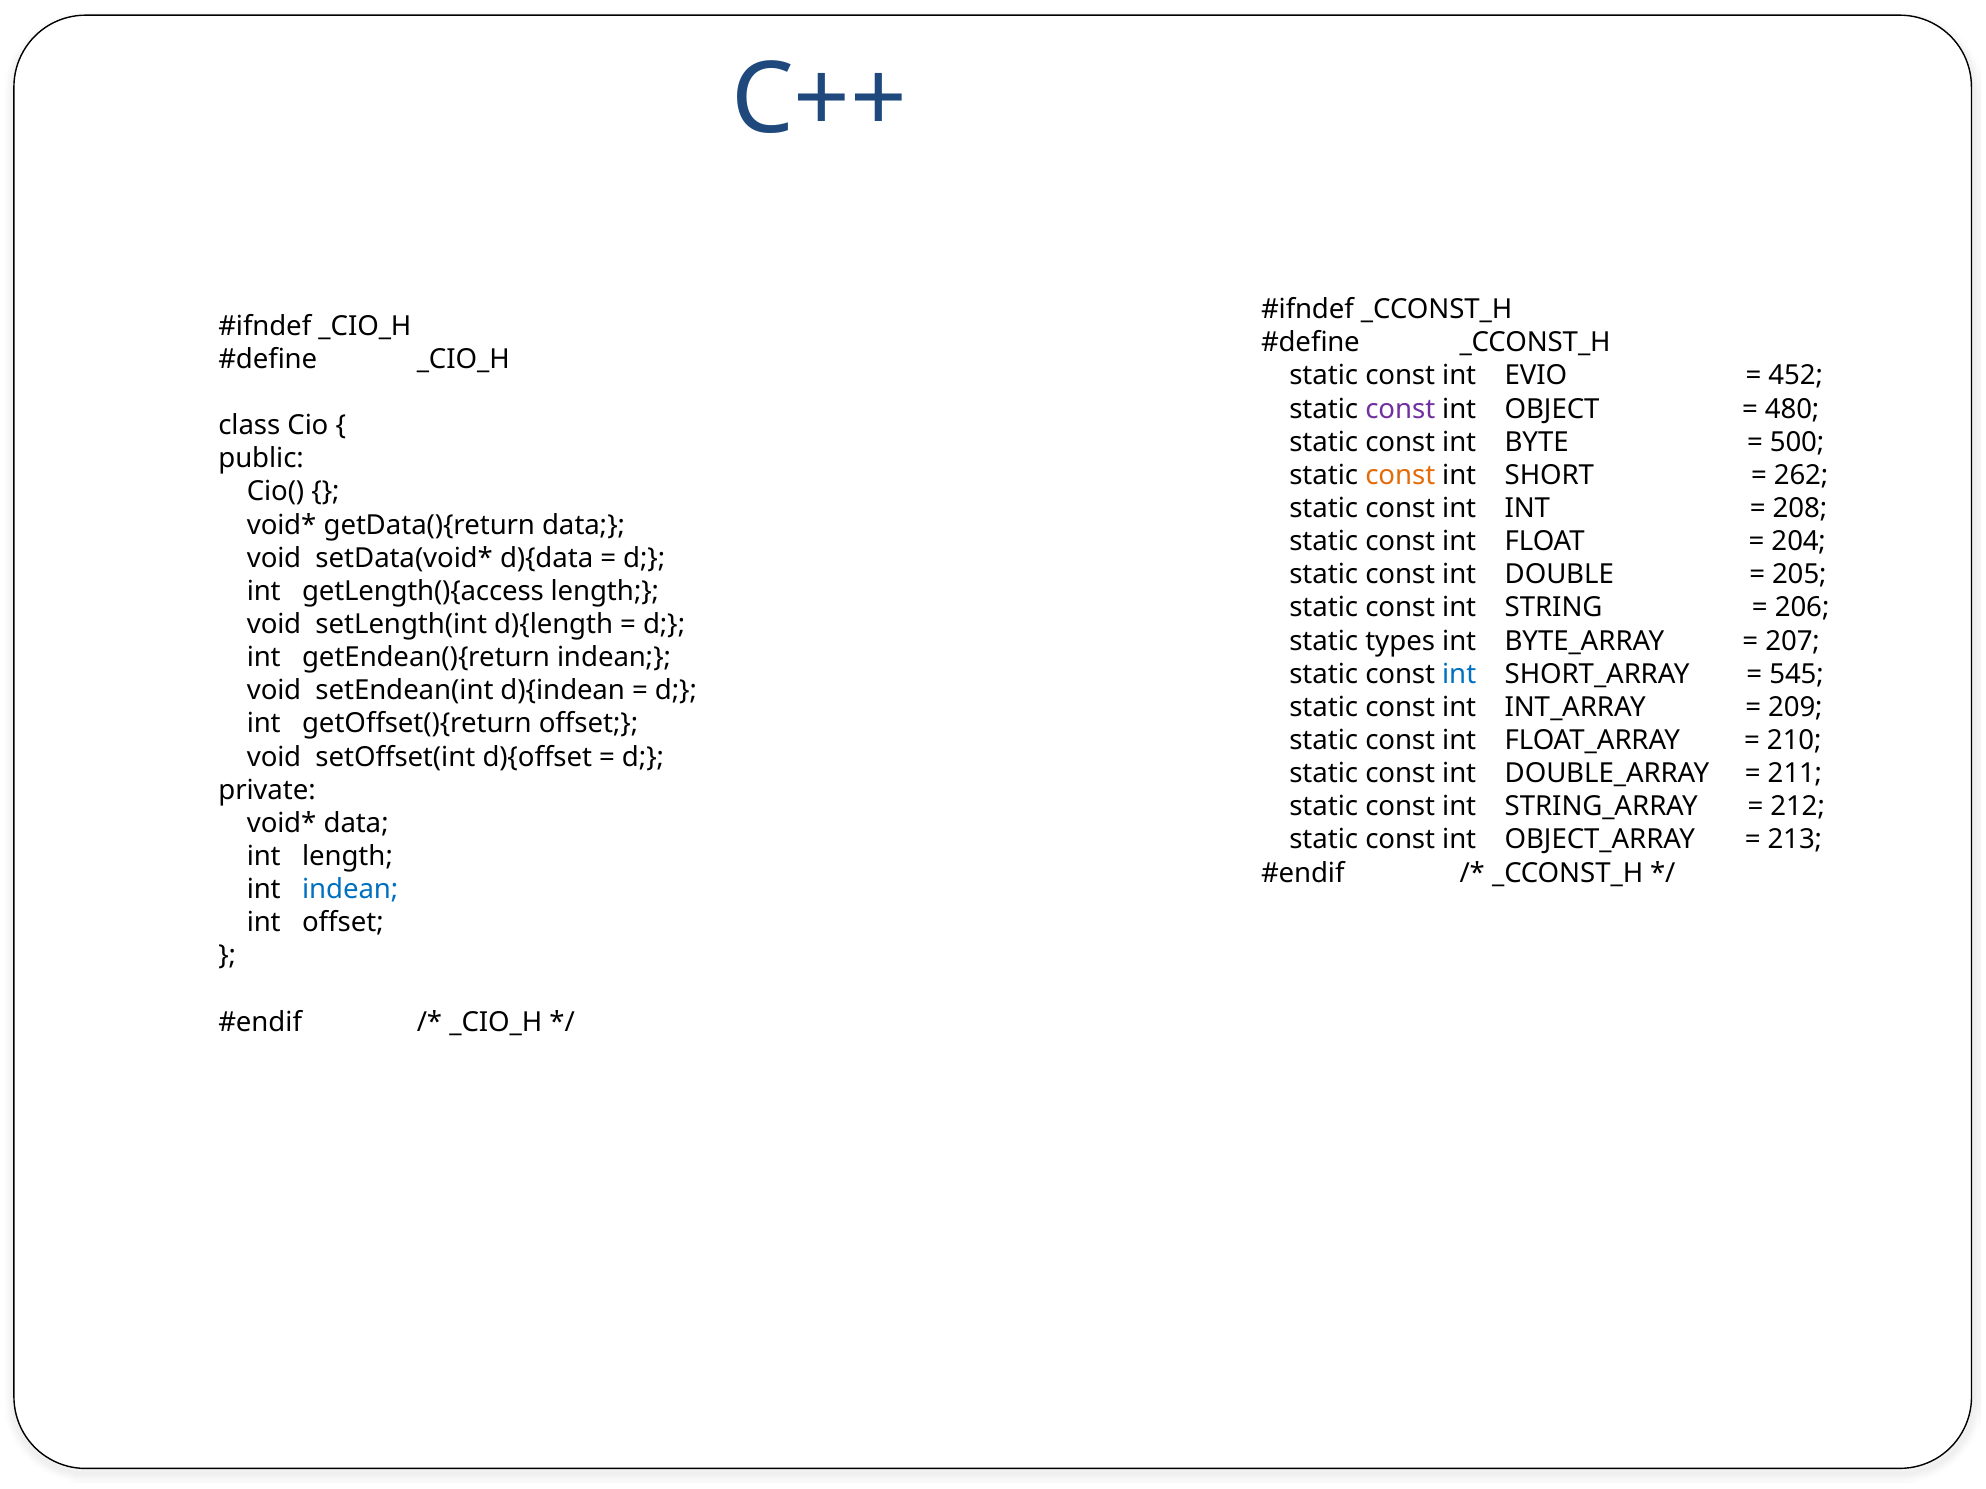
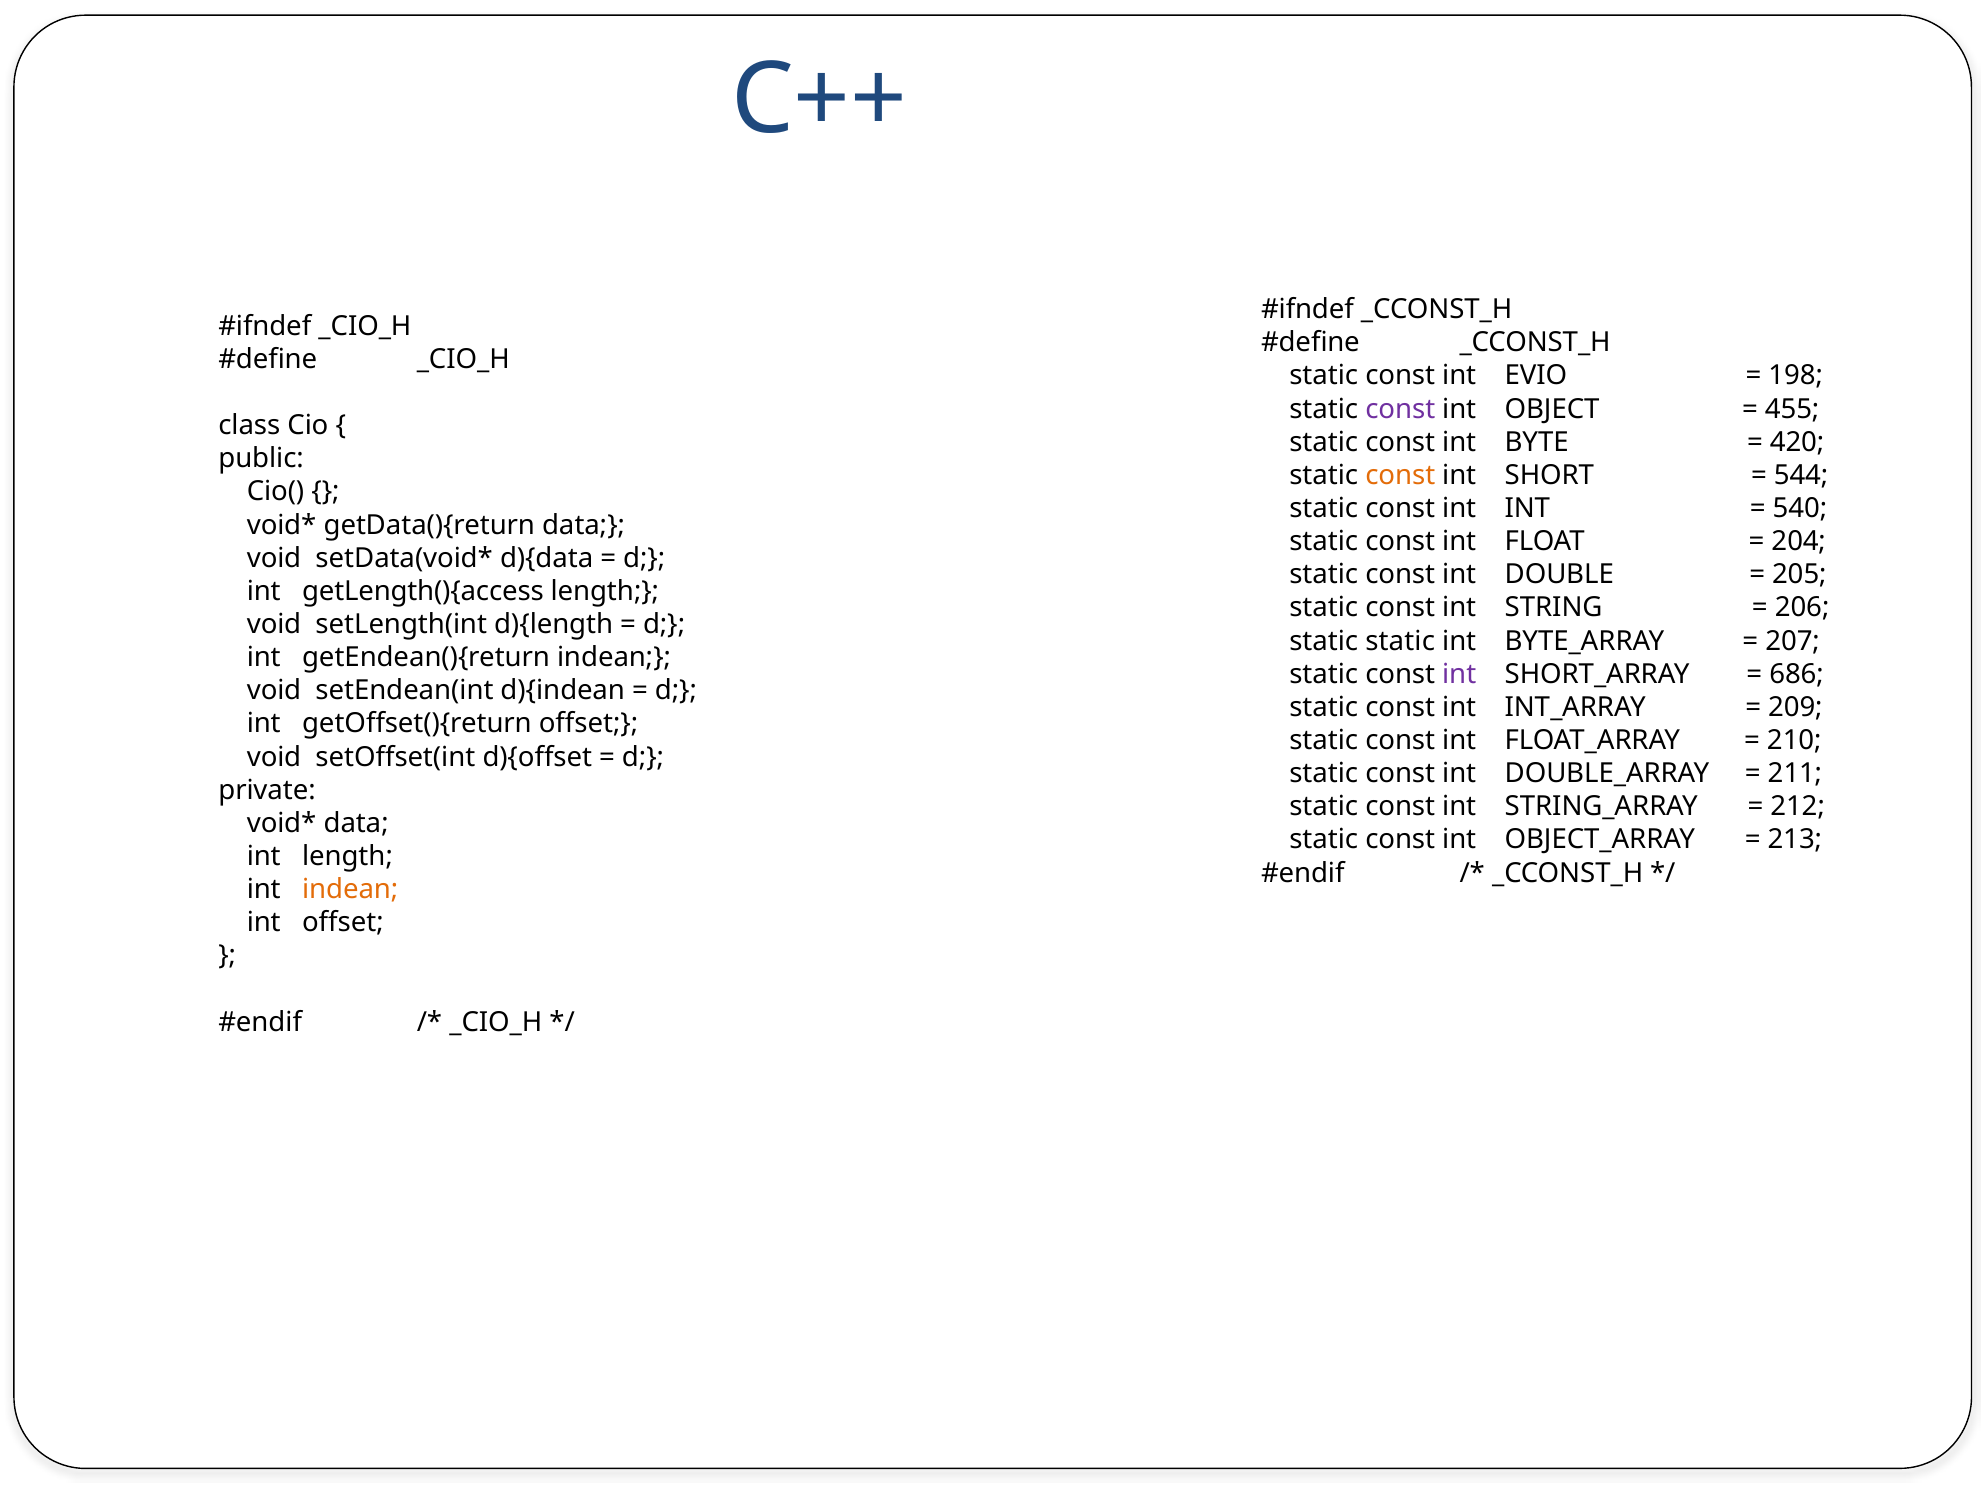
452: 452 -> 198 (1796, 376)
480: 480 -> 455 (1792, 409)
500: 500 -> 420 (1797, 442)
262: 262 -> 544 (1801, 475)
208: 208 -> 540 (1800, 509)
static types: types -> static (1400, 641)
int colour: blue -> purple (1459, 674)
545: 545 -> 686 (1797, 674)
indean colour: blue -> orange (350, 890)
